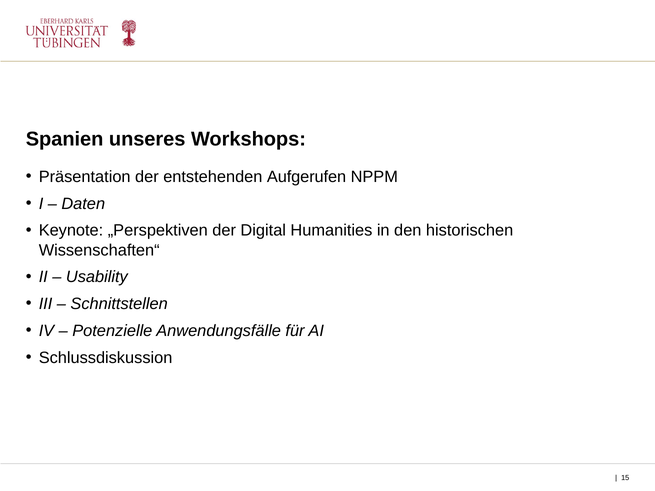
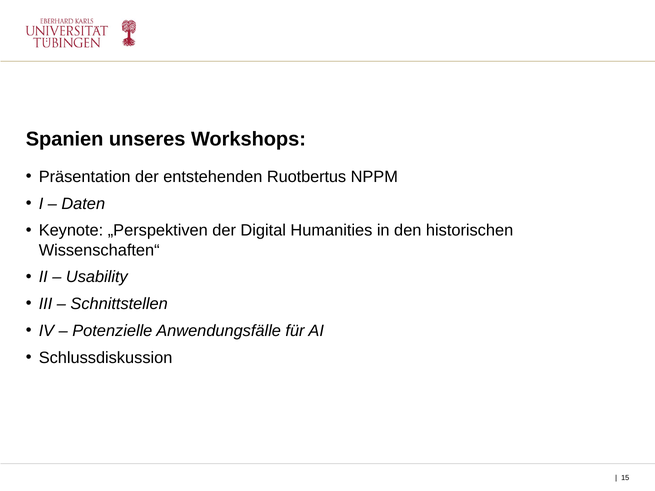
Aufgerufen: Aufgerufen -> Ruotbertus (307, 177)
